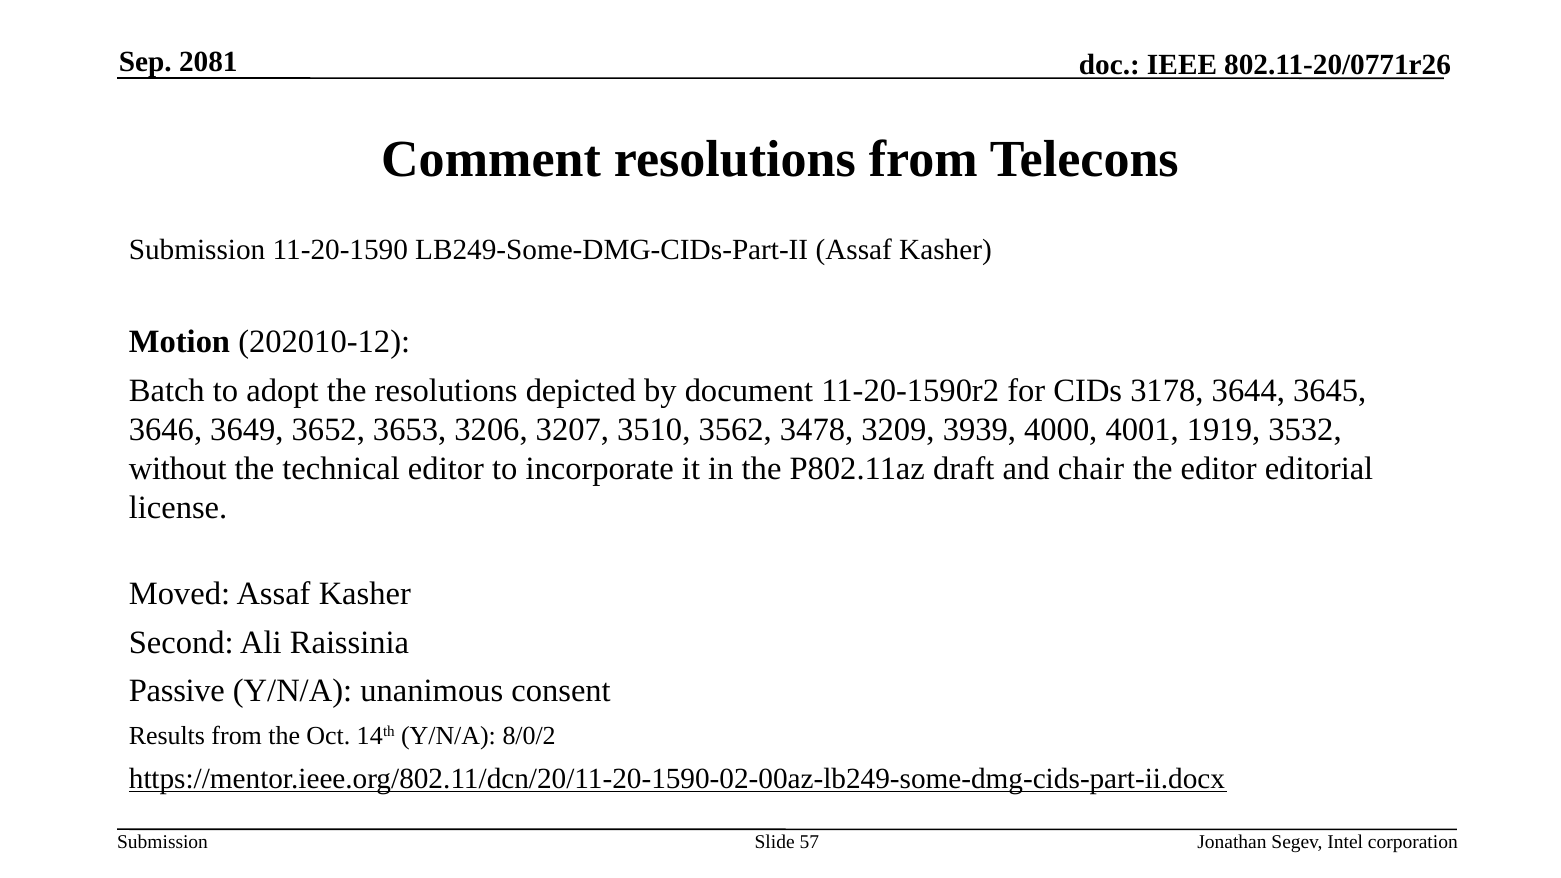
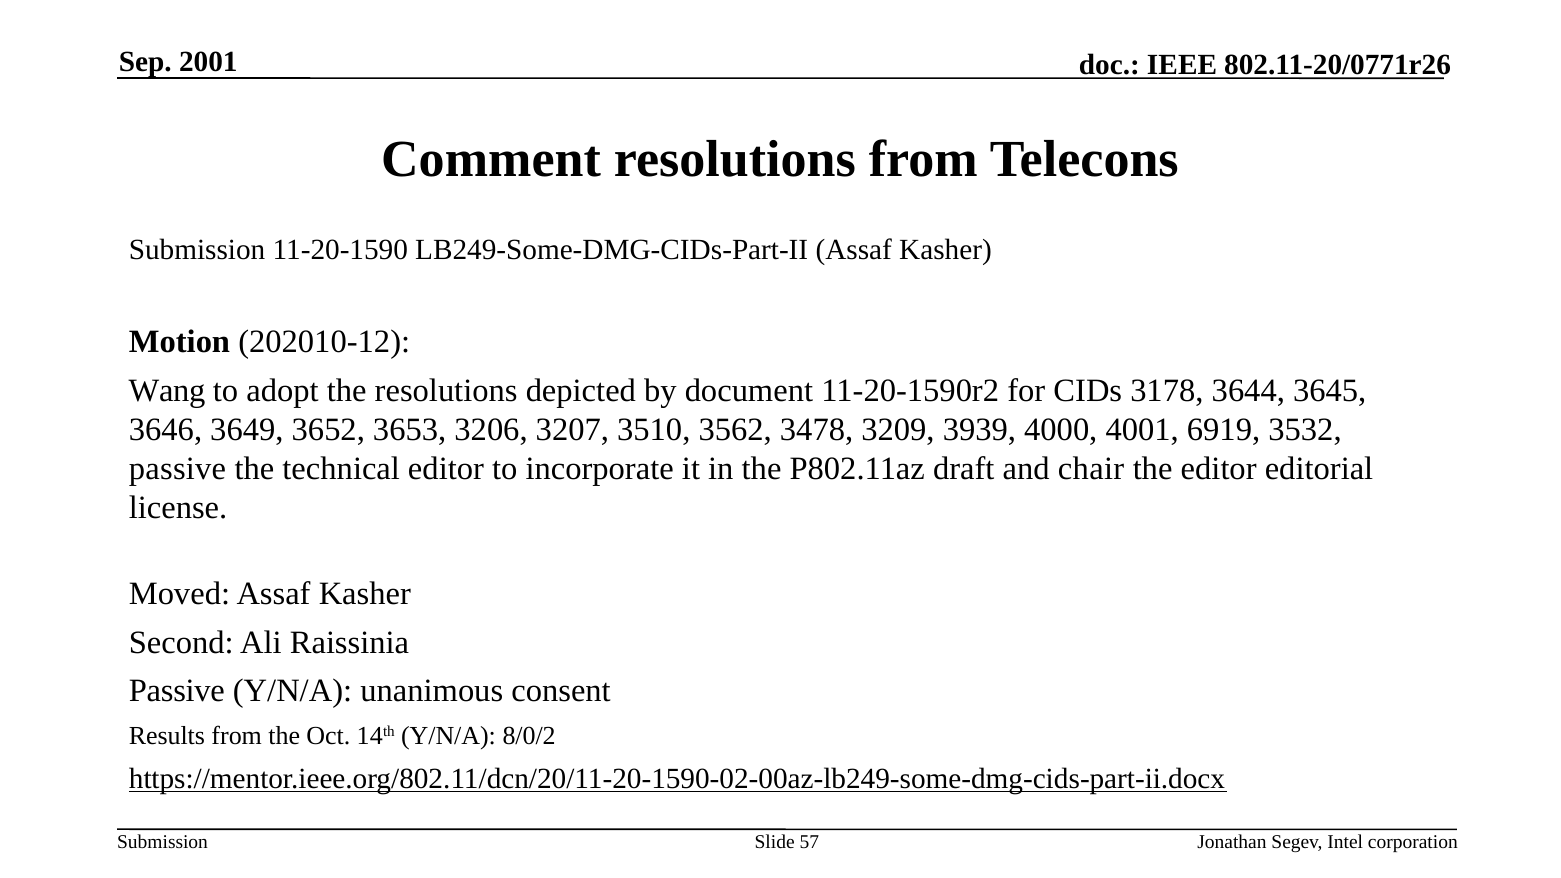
2081: 2081 -> 2001 (208, 62)
Batch: Batch -> Wang (167, 390)
1919: 1919 -> 6919 (1224, 430)
without: without -> passive (178, 469)
